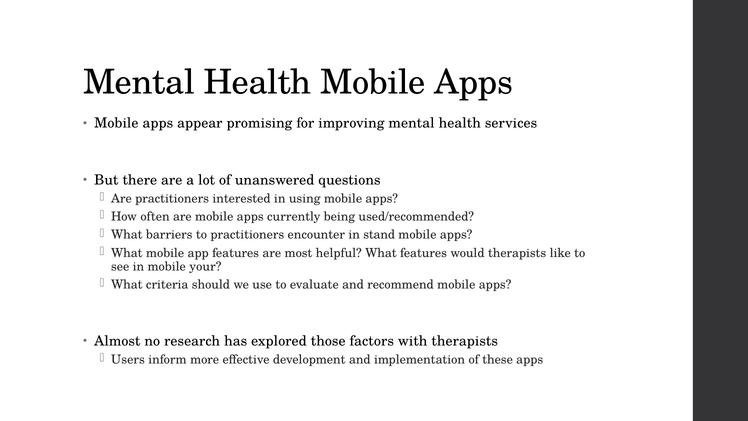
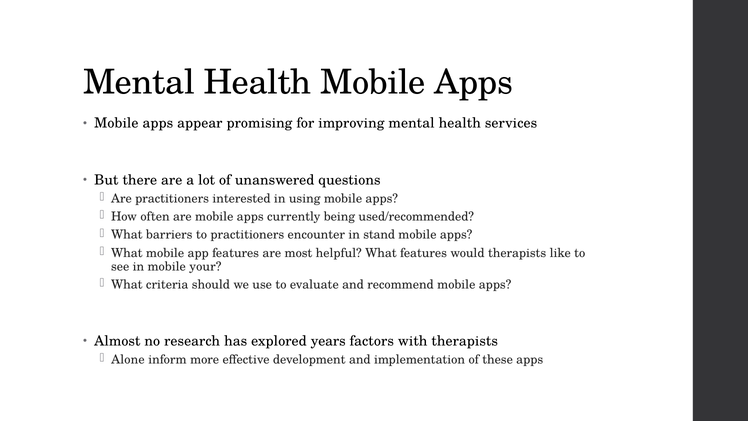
those: those -> years (328, 341)
Users: Users -> Alone (128, 359)
